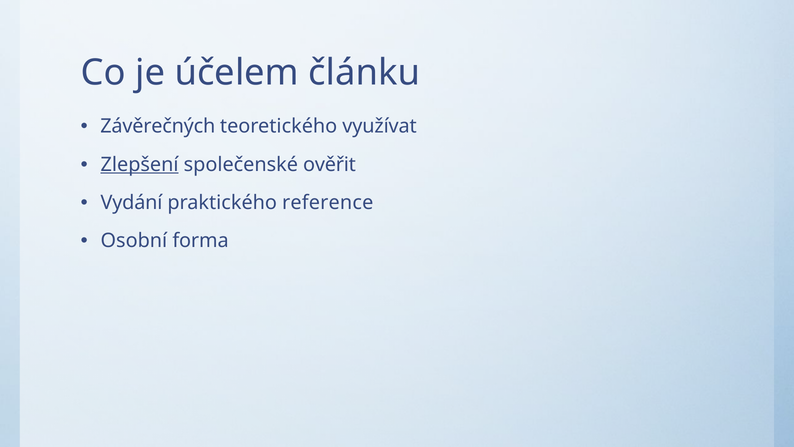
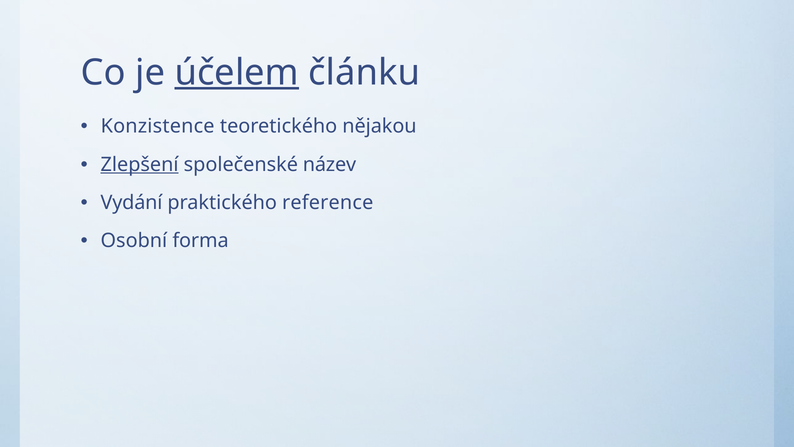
účelem underline: none -> present (237, 73)
Závěrečných: Závěrečných -> Konzistence (158, 126)
využívat: využívat -> nějakou (380, 126)
ověřit: ověřit -> název (329, 164)
